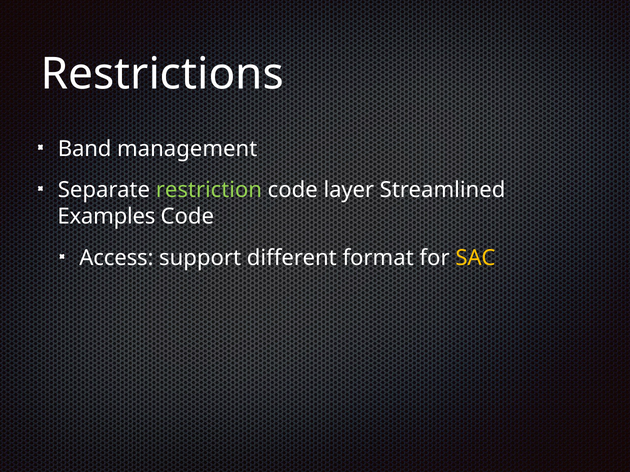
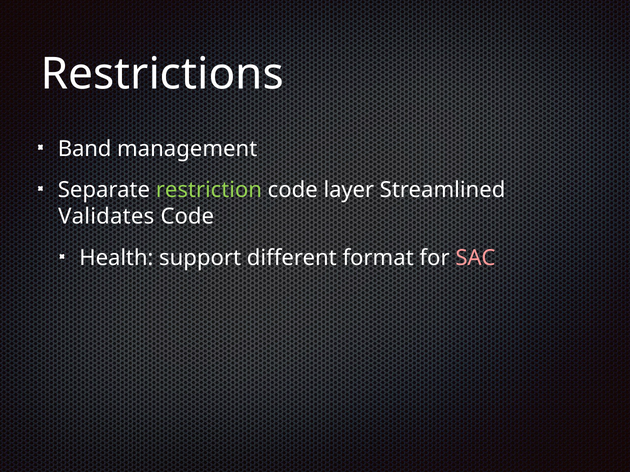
Examples: Examples -> Validates (106, 217)
Access: Access -> Health (116, 258)
SAC colour: yellow -> pink (475, 258)
